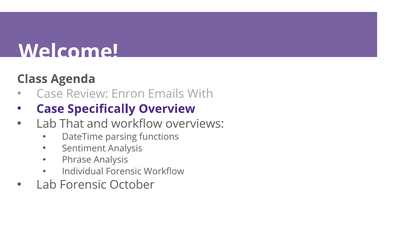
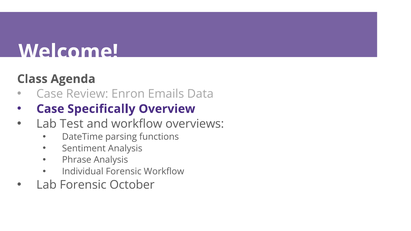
With: With -> Data (200, 94)
That: That -> Test (72, 124)
